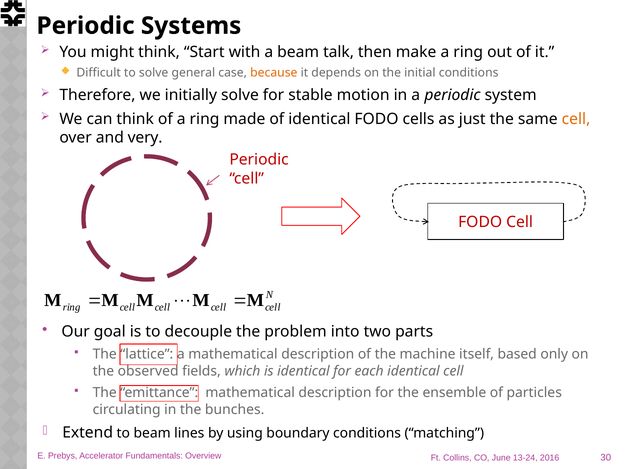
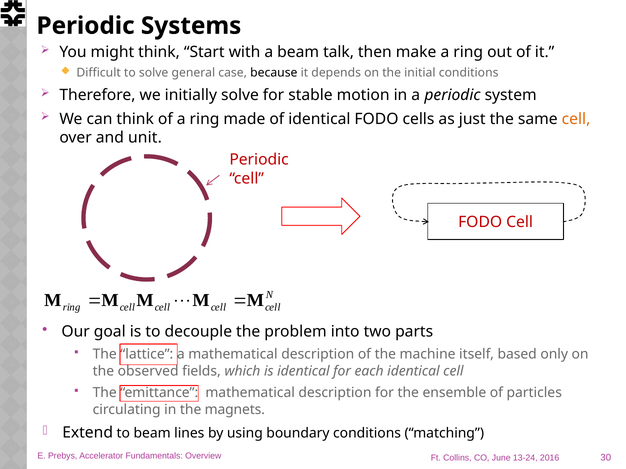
because colour: orange -> black (274, 73)
very: very -> unit (145, 138)
bunches: bunches -> magnets (235, 410)
